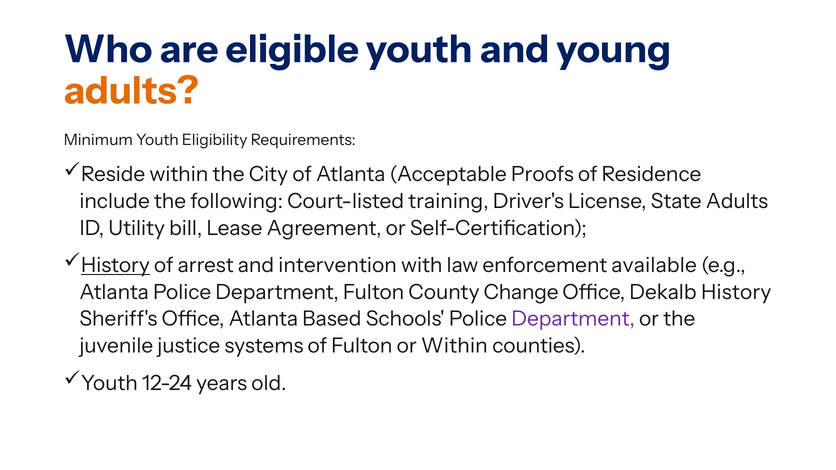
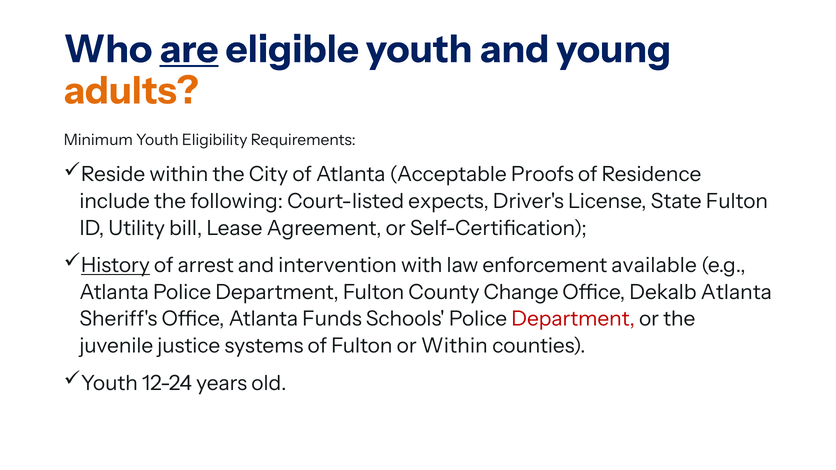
are underline: none -> present (189, 50)
training: training -> expects (449, 201)
State Adults: Adults -> Fulton (737, 201)
Dekalb History: History -> Atlanta (736, 292)
Based: Based -> Funds (332, 319)
Department colour: purple -> red (573, 319)
